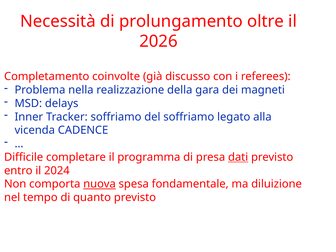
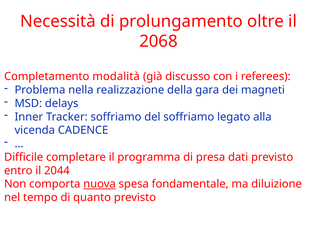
2026: 2026 -> 2068 (158, 41)
coinvolte: coinvolte -> modalità (116, 77)
dati underline: present -> none (238, 157)
2024: 2024 -> 2044 (57, 171)
